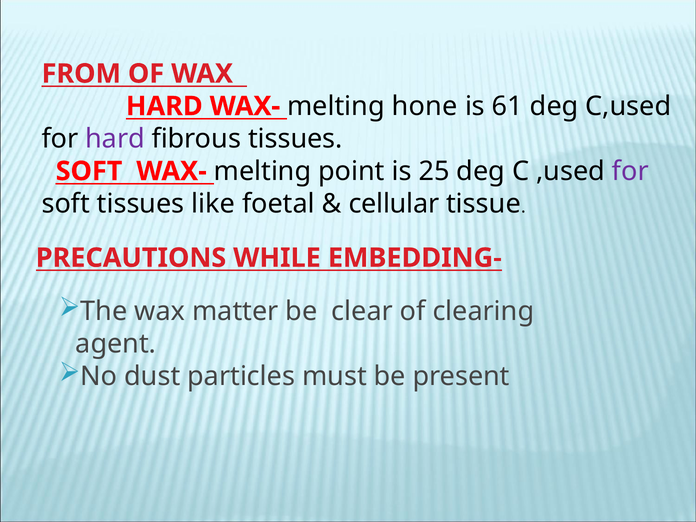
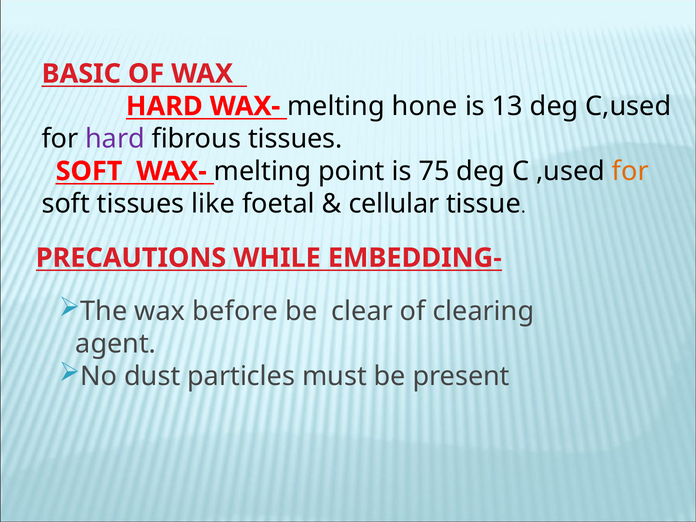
FROM: FROM -> BASIC (81, 74)
61: 61 -> 13 (507, 106)
25: 25 -> 75 (434, 171)
for colour: purple -> orange (630, 171)
matter: matter -> before (235, 312)
